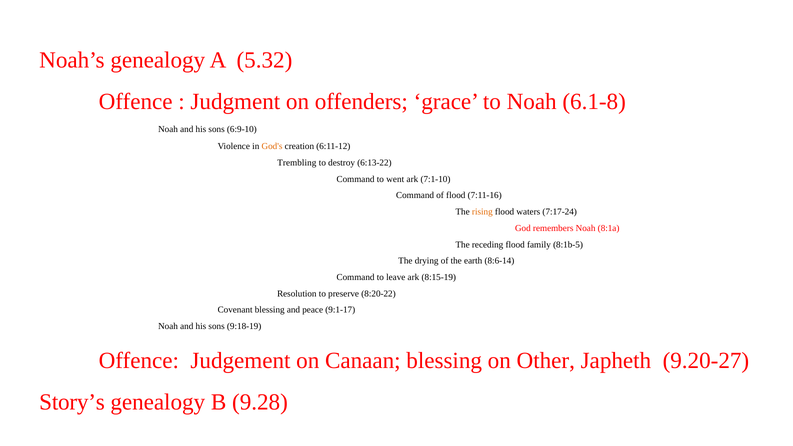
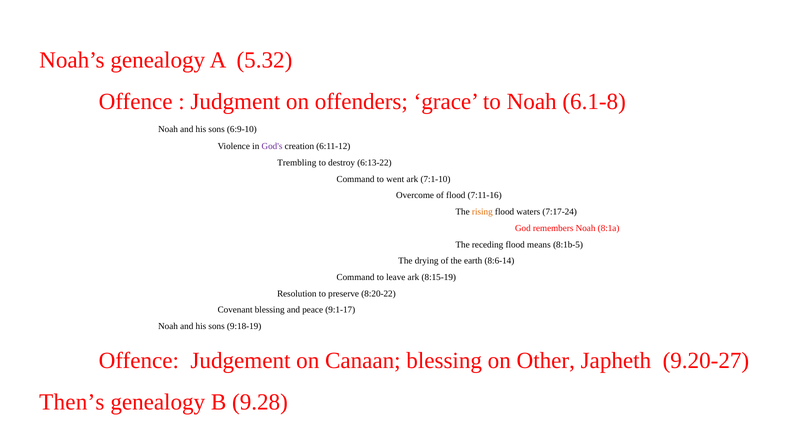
God's colour: orange -> purple (272, 146)
Command: Command -> Overcome (415, 195)
family: family -> means (539, 245)
Story’s: Story’s -> Then’s (72, 402)
